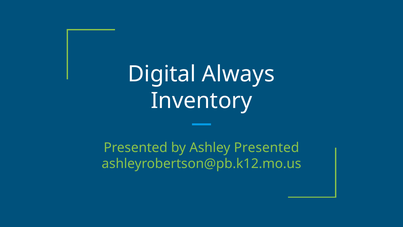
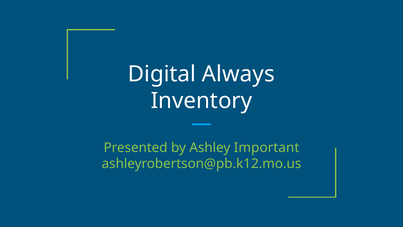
Ashley Presented: Presented -> Important (267, 147)
